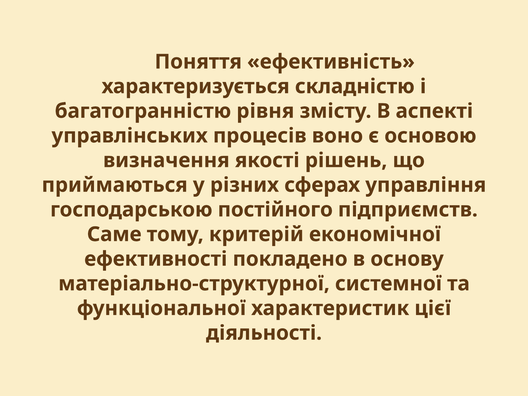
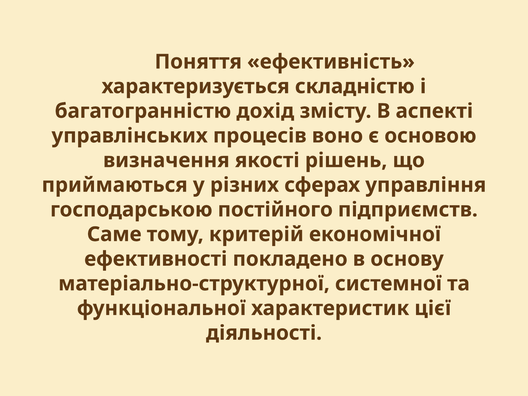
рівня: рівня -> дохід (265, 111)
